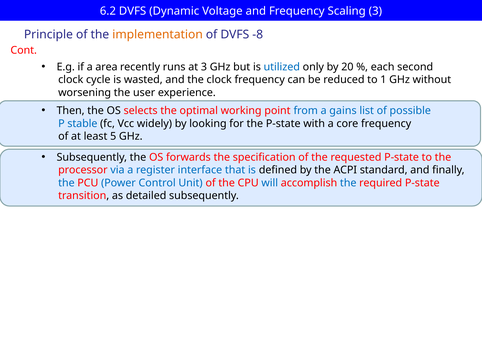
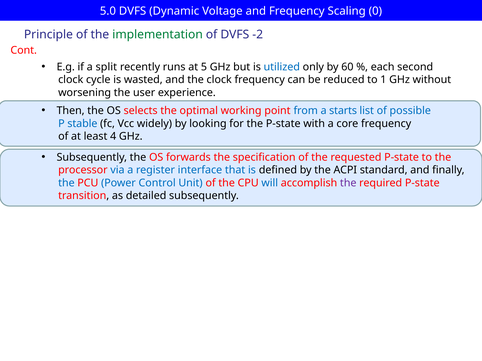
6.2: 6.2 -> 5.0 (108, 11)
Scaling 3: 3 -> 0 (375, 11)
implementation colour: orange -> green (158, 35)
-8: -8 -> -2 (258, 35)
area: area -> split (106, 67)
at 3: 3 -> 5 (204, 67)
20: 20 -> 60 (347, 67)
gains: gains -> starts (343, 111)
5: 5 -> 4 (113, 137)
the colour: blue -> purple (348, 183)
